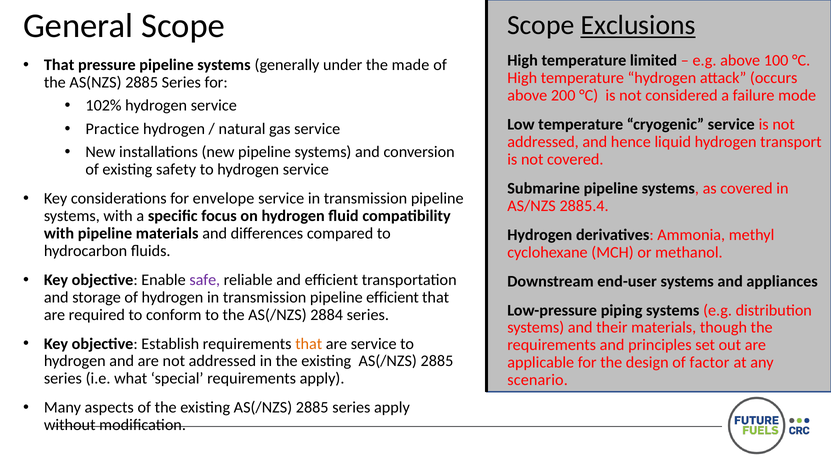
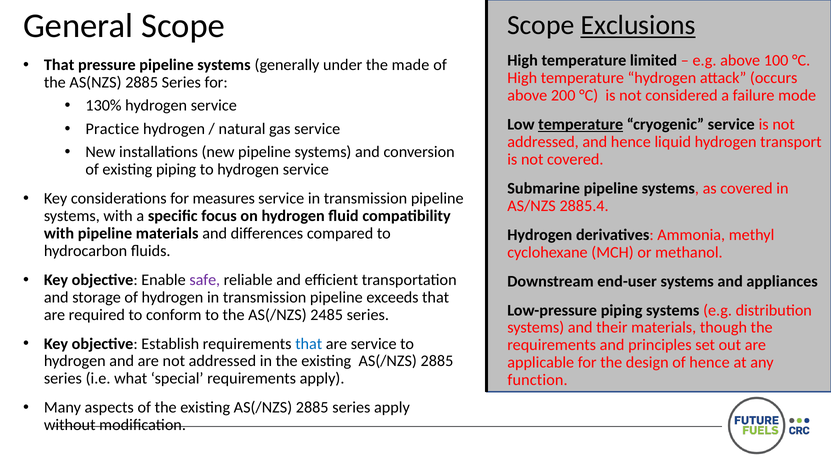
102%: 102% -> 130% (103, 106)
temperature underline: none -> present (581, 125)
existing safety: safety -> piping (176, 170)
envelope: envelope -> measures (224, 199)
pipeline efficient: efficient -> exceeds (392, 298)
2884: 2884 -> 2485 (327, 315)
that colour: orange -> blue (309, 344)
of factor: factor -> hence (710, 363)
scenario: scenario -> function (538, 380)
